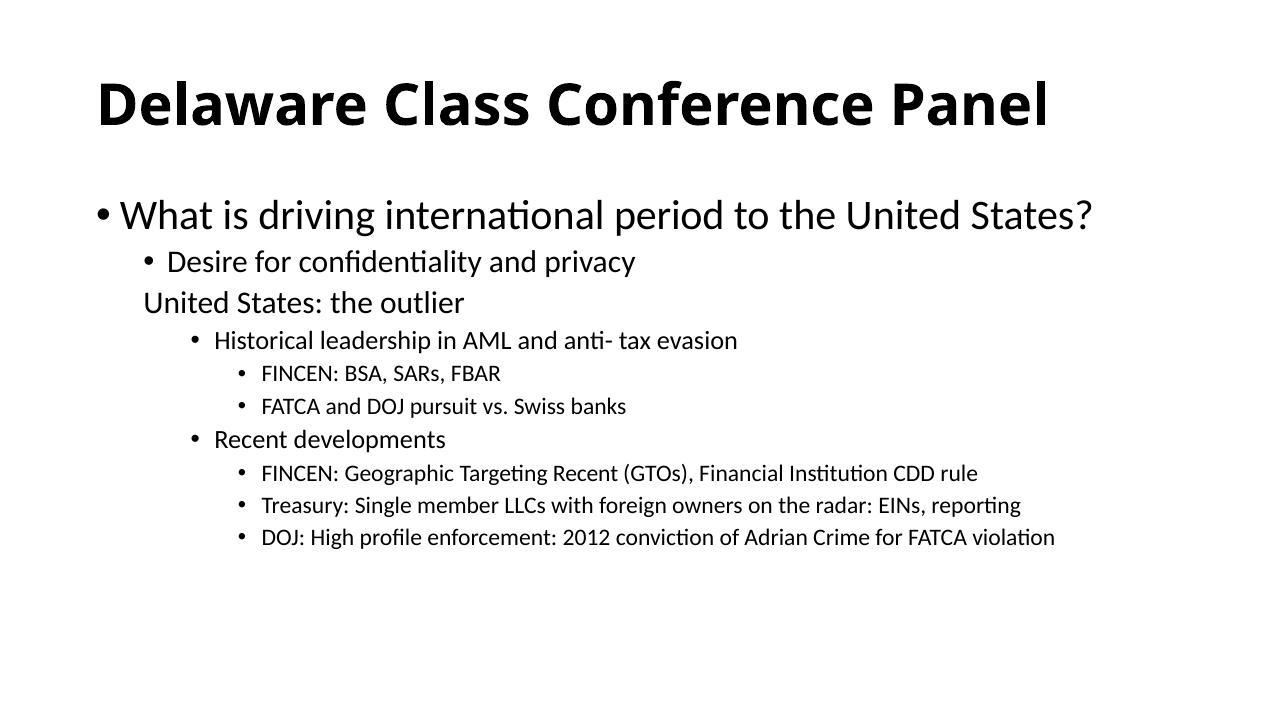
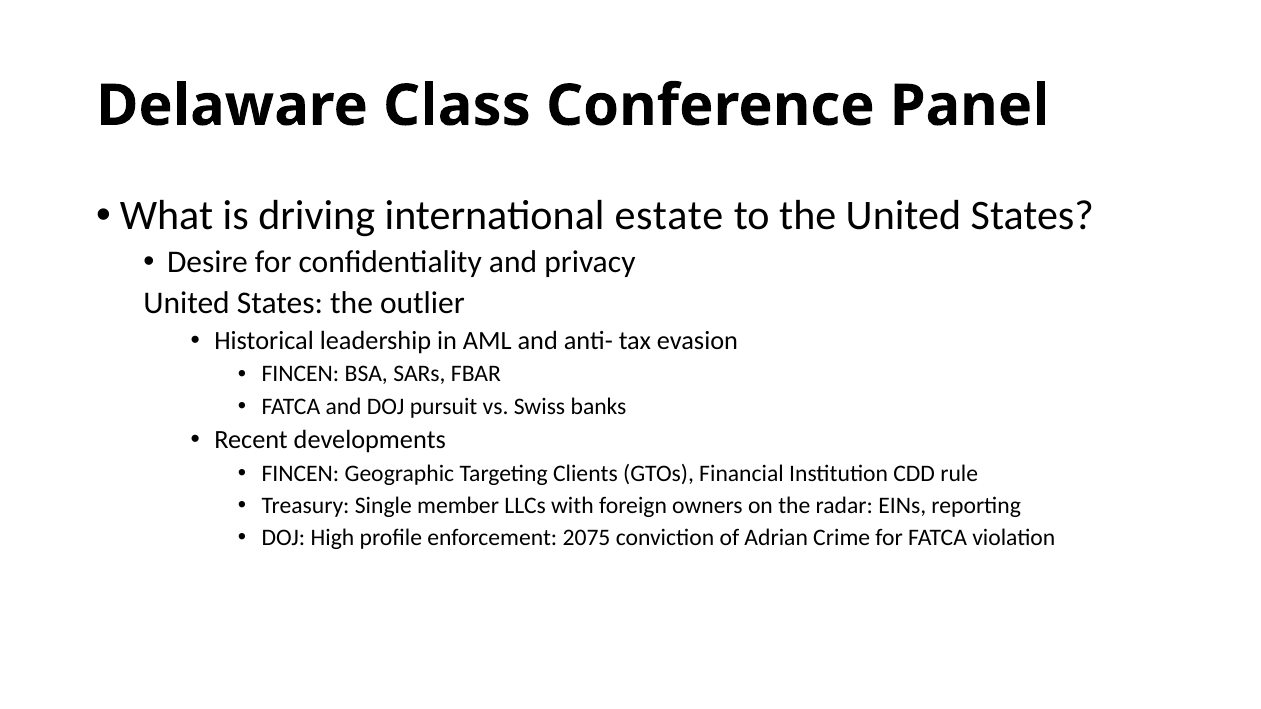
period: period -> estate (669, 216)
Targeting Recent: Recent -> Clients (585, 473)
2012: 2012 -> 2075 (587, 538)
